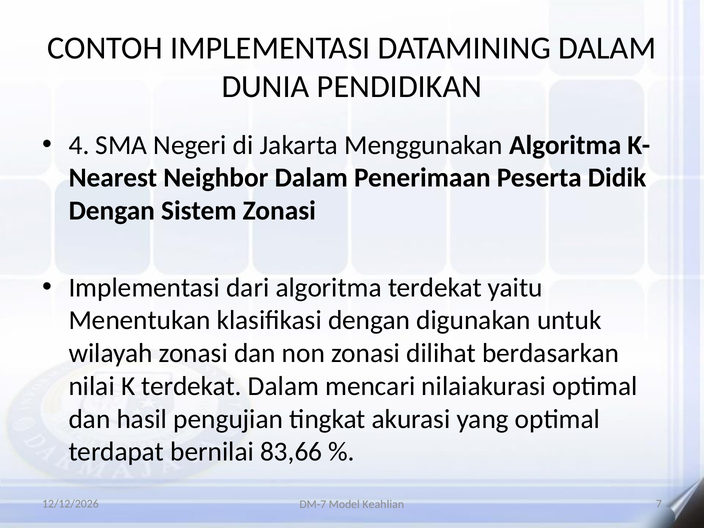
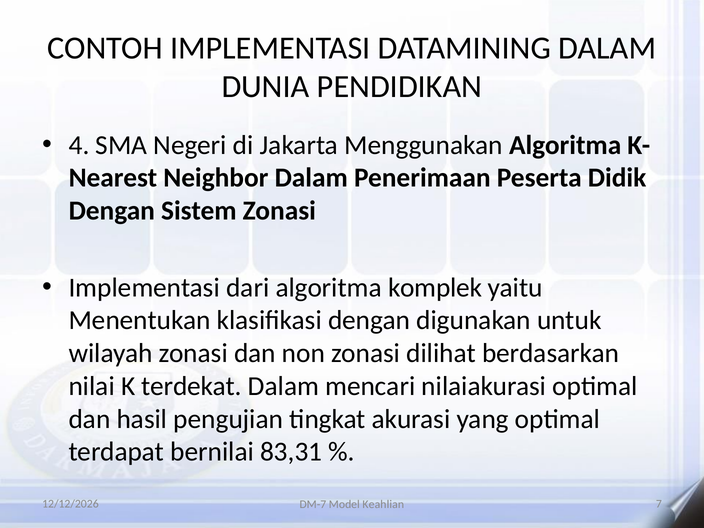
algoritma terdekat: terdekat -> komplek (435, 288)
83,66: 83,66 -> 83,31 (291, 452)
